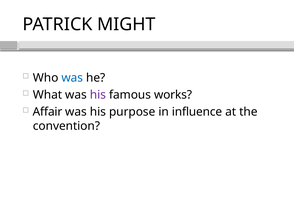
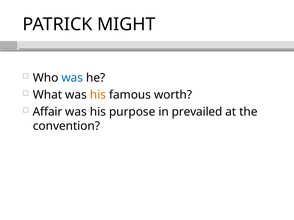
his colour: purple -> orange (98, 95)
works: works -> worth (173, 95)
influence: influence -> prevailed (197, 112)
